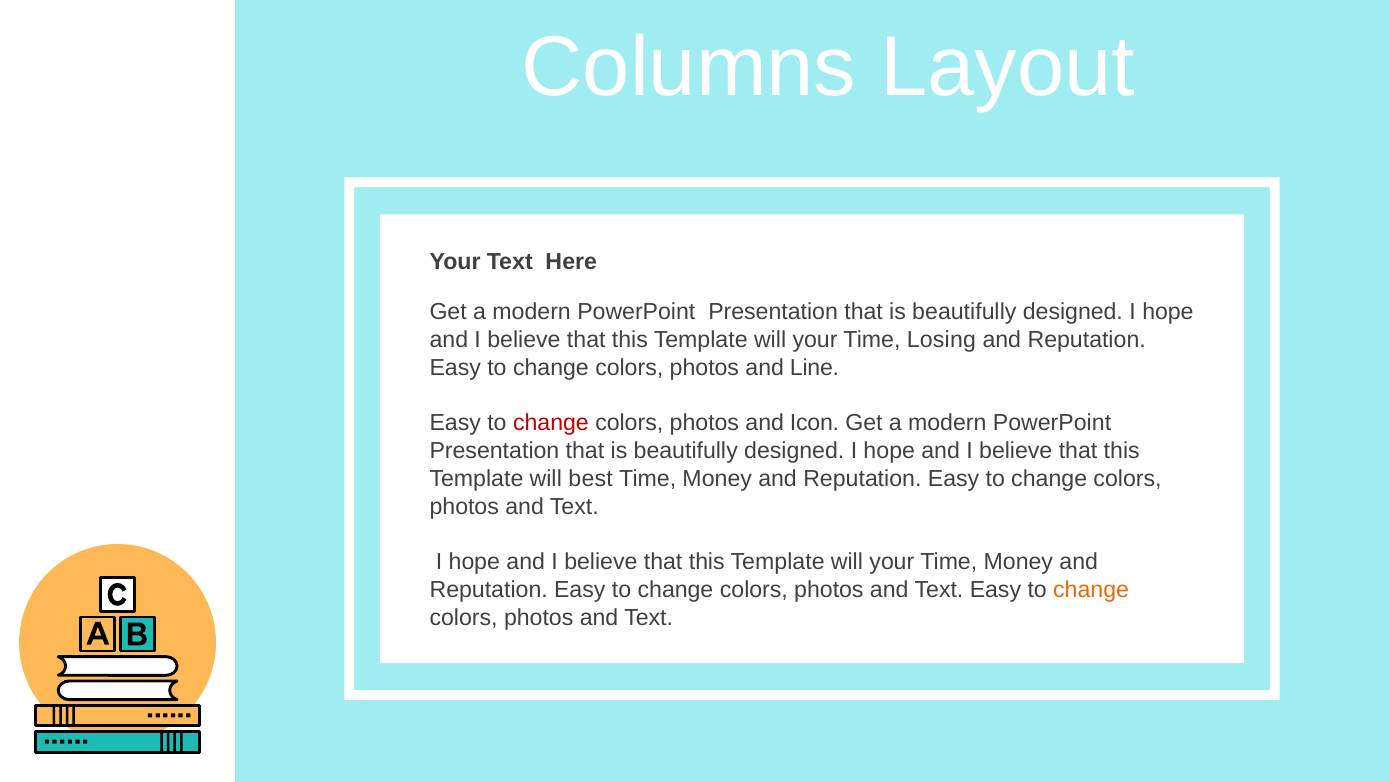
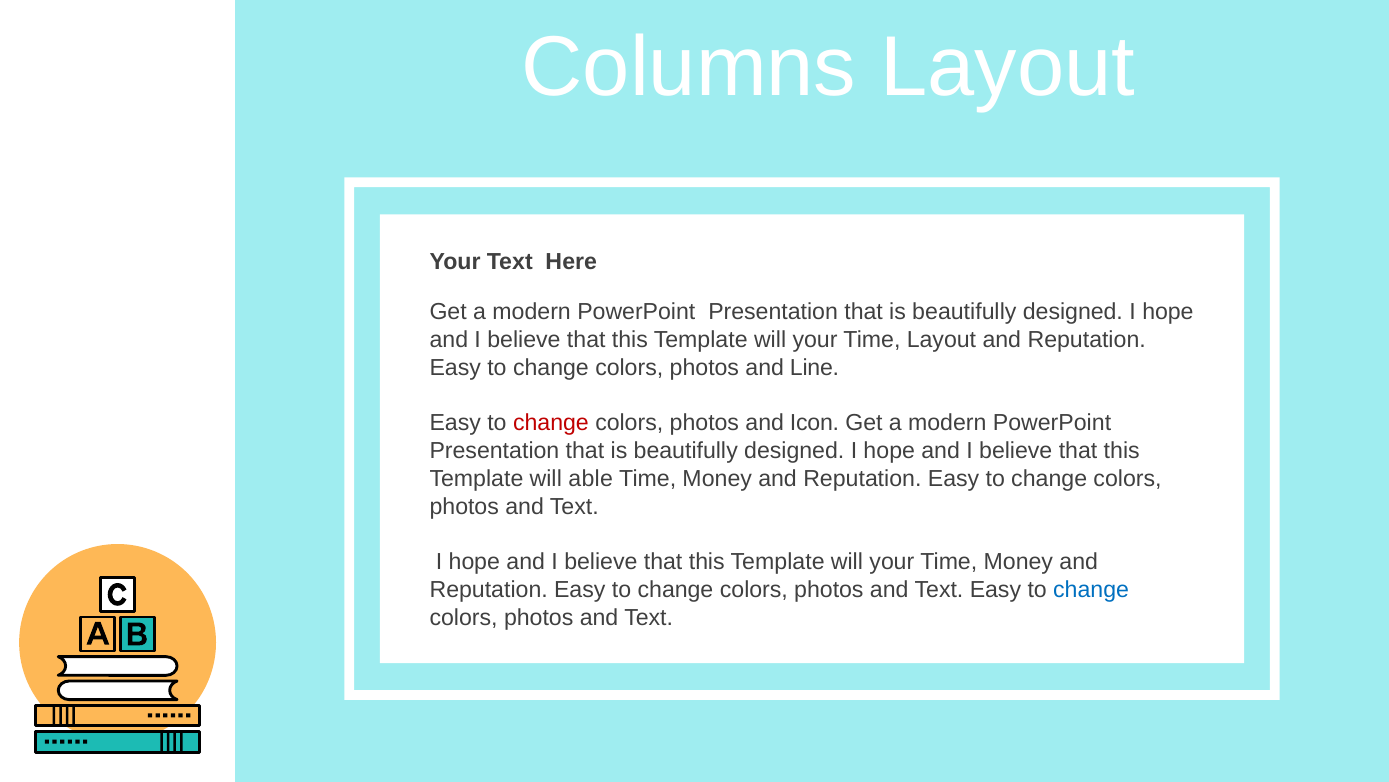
Time Losing: Losing -> Layout (941, 339)
best: best -> able (591, 478)
change colour: orange -> blue (1091, 589)
